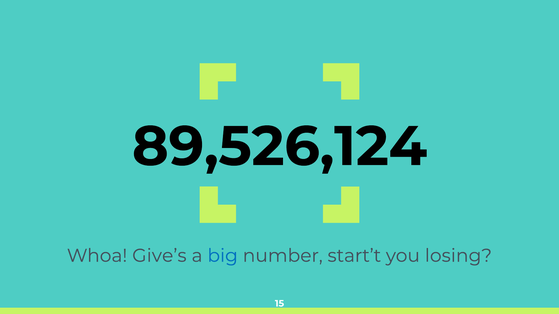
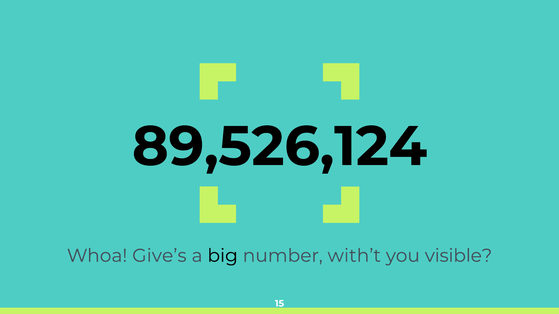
big colour: blue -> black (223, 256)
start’t: start’t -> with’t (354, 256)
losing: losing -> visible (459, 256)
